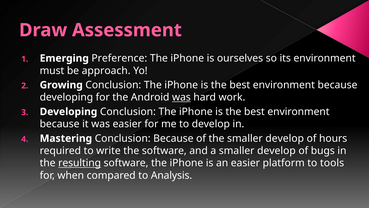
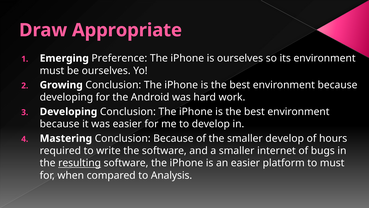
Assessment: Assessment -> Appropriate (127, 30)
be approach: approach -> ourselves (106, 70)
was underline: present -> none (181, 97)
a smaller develop: develop -> internet (276, 150)
to tools: tools -> must (332, 163)
